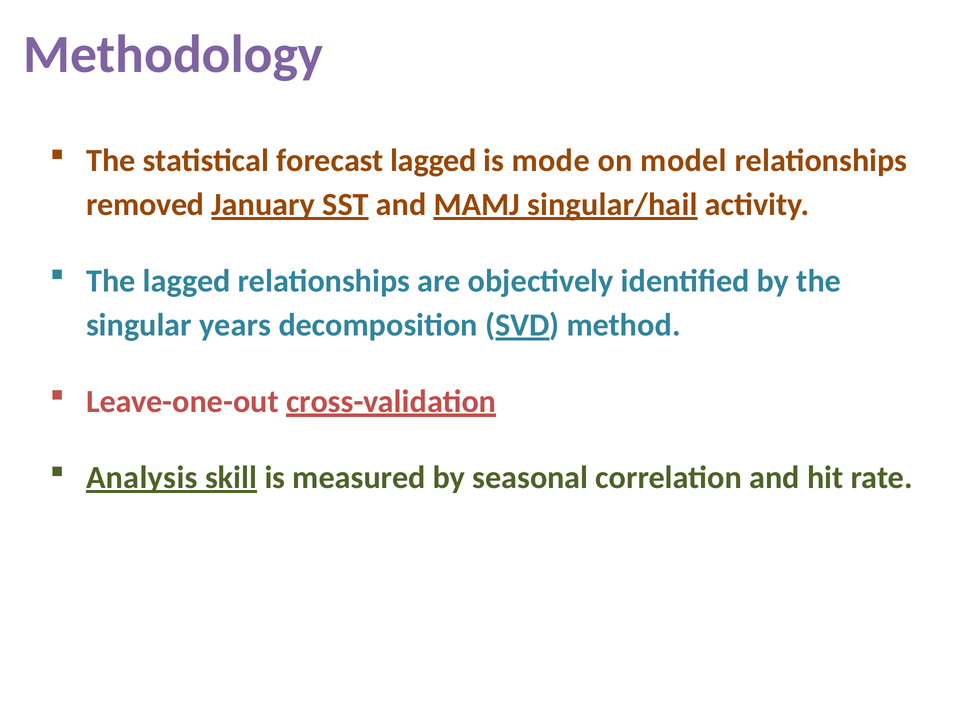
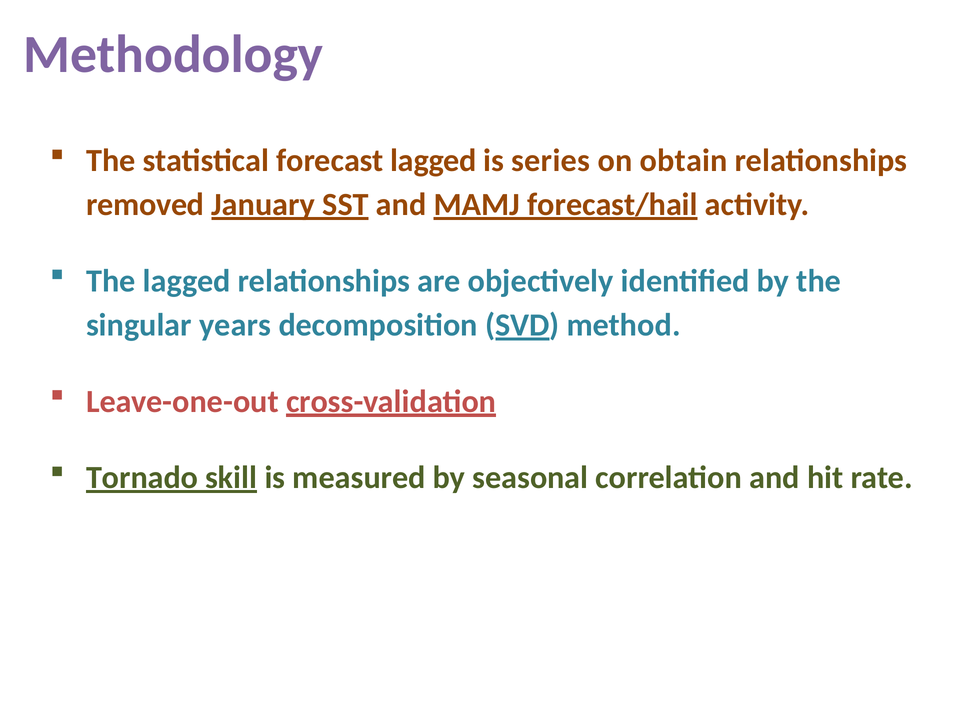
mode: mode -> series (551, 161)
model: model -> obtain (684, 161)
singular/hail: singular/hail -> forecast/hail (612, 205)
Analysis: Analysis -> Tornado (142, 478)
